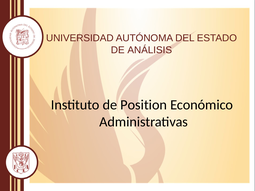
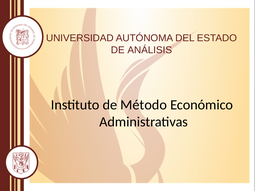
Position: Position -> Método (144, 105)
